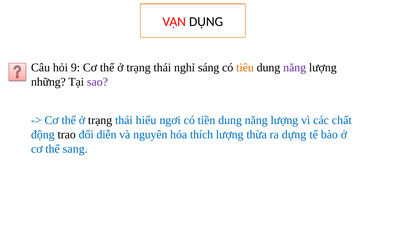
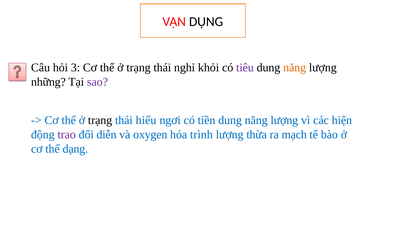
9: 9 -> 3 (75, 68)
sáng: sáng -> khỏi (209, 68)
tiêu colour: orange -> purple (245, 68)
năng colour: purple -> orange (295, 68)
chất: chất -> hiện (342, 120)
trao colour: black -> purple (67, 134)
nguyên: nguyên -> oxygen (150, 134)
thích: thích -> trình (201, 134)
dựng: dựng -> mạch (294, 134)
sang: sang -> dạng (75, 148)
